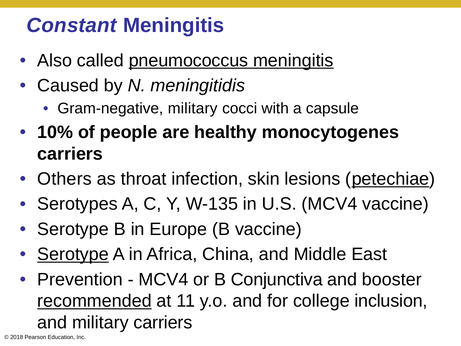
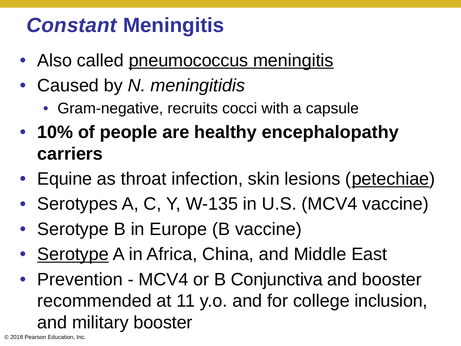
Gram-negative military: military -> recruits (193, 108)
monocytogenes: monocytogenes -> encephalopathy (330, 132)
Others: Others -> Equine (65, 179)
recommended underline: present -> none (94, 301)
military carriers: carriers -> booster (163, 322)
